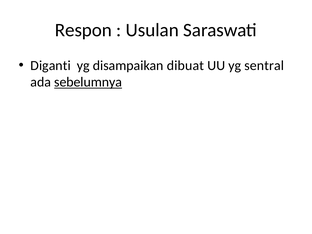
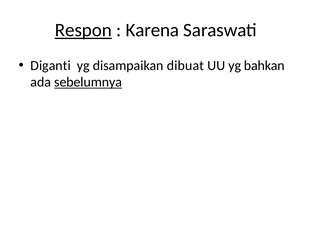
Respon underline: none -> present (83, 30)
Usulan: Usulan -> Karena (152, 30)
sentral: sentral -> bahkan (264, 65)
